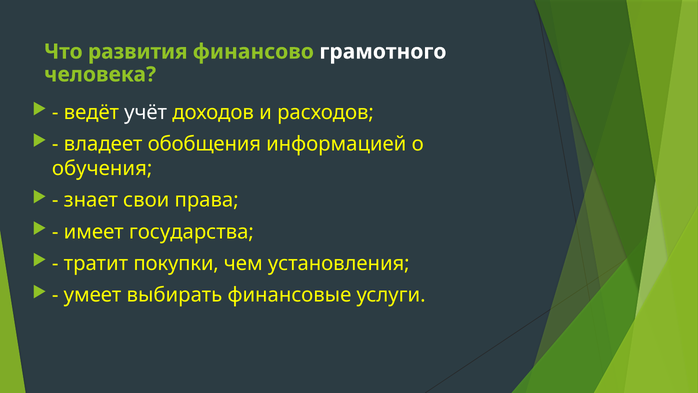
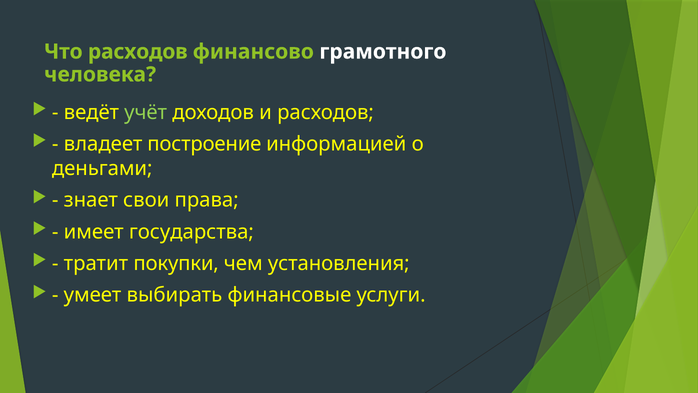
Что развития: развития -> расходов (138, 52)
учёт colour: white -> light green (146, 112)
обобщения: обобщения -> построение (204, 144)
обучения: обучения -> деньгами (102, 168)
